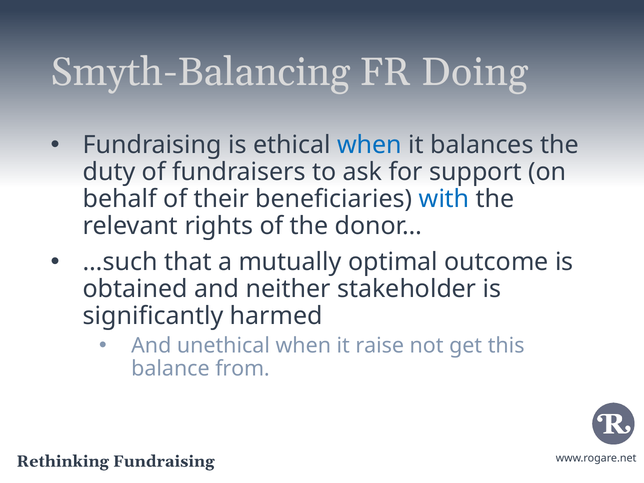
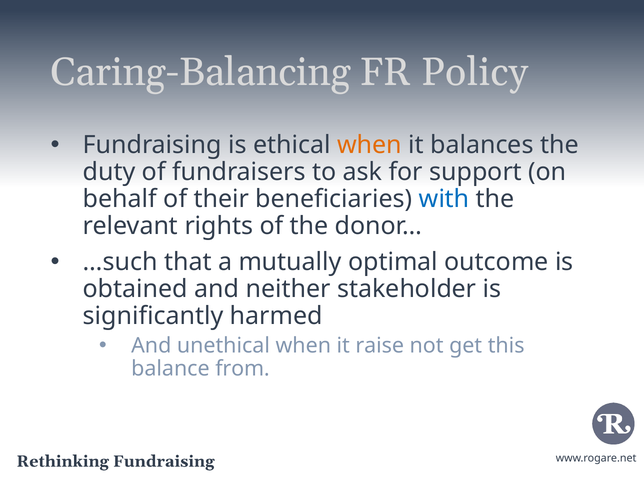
Smyth-Balancing: Smyth-Balancing -> Caring-Balancing (201, 72)
Doing: Doing -> Policy (475, 72)
when colour: blue -> orange (369, 145)
